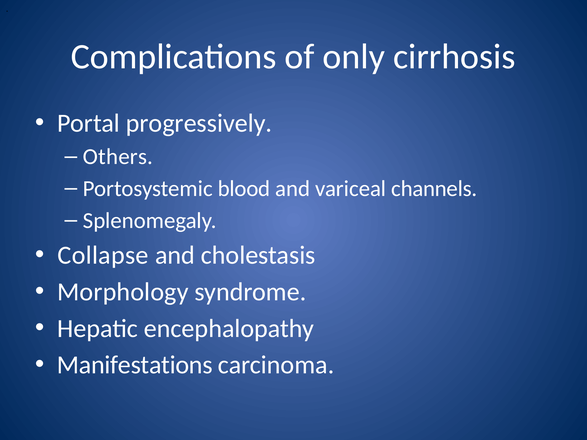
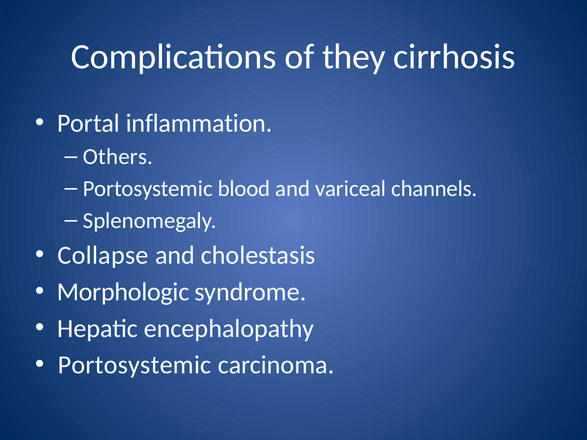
only: only -> they (354, 57)
progressively: progressively -> inflammation (199, 123)
Morphology: Morphology -> Morphologic (123, 292)
Manifestations: Manifestations -> Portosystemic (134, 365)
